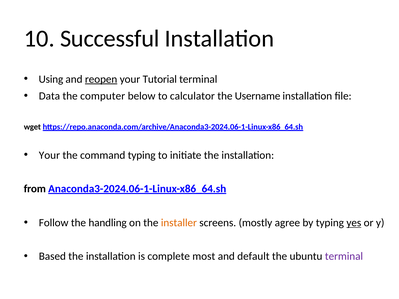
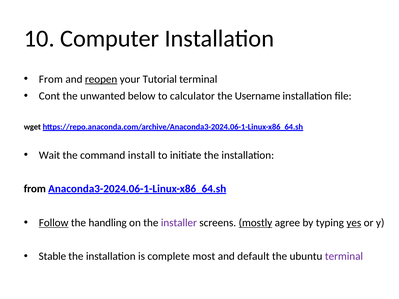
Successful: Successful -> Computer (110, 39)
Using: Using -> From (51, 79)
Data: Data -> Cont (49, 96)
computer: computer -> unwanted (103, 96)
Your: Your -> Wait (49, 155)
command typing: typing -> install (142, 155)
Follow underline: none -> present (54, 223)
installer colour: orange -> purple (179, 223)
mostly underline: none -> present (255, 223)
Based: Based -> Stable (52, 257)
